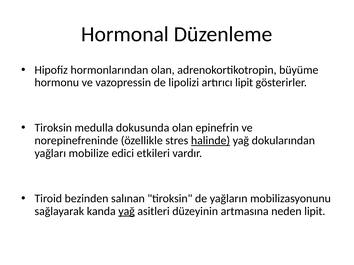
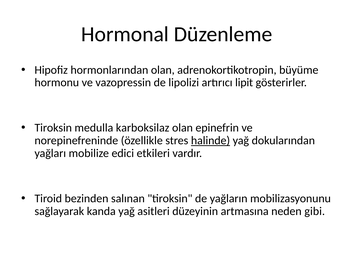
dokusunda: dokusunda -> karboksilaz (143, 128)
yağ underline: present -> none (127, 212)
neden lipit: lipit -> gibi (315, 212)
